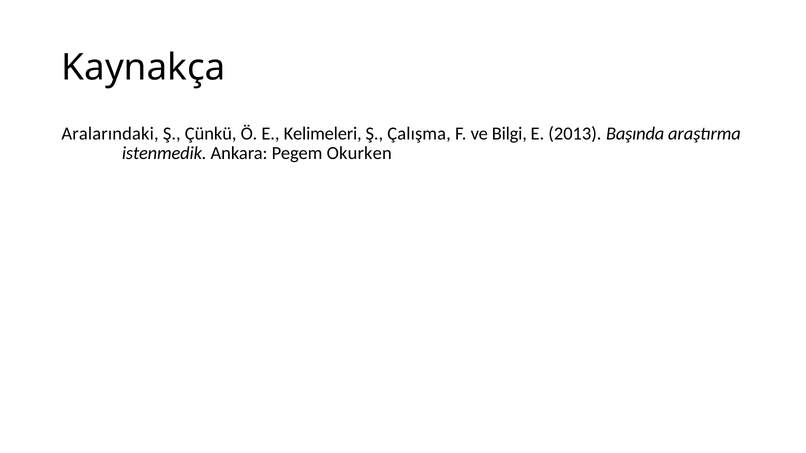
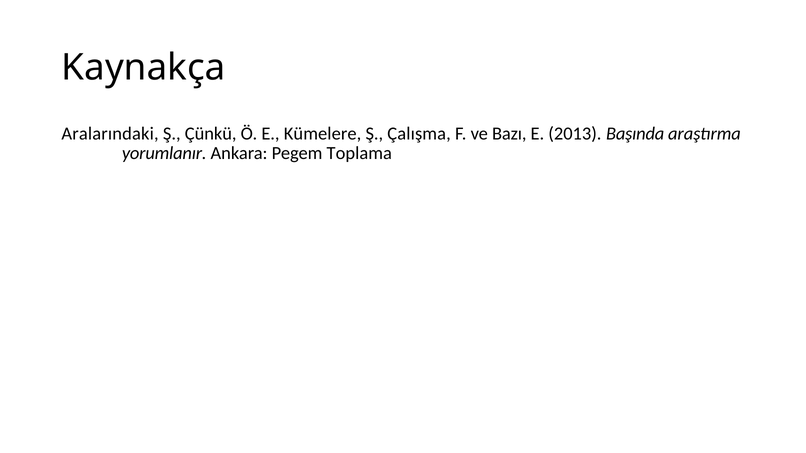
Kelimeleri: Kelimeleri -> Kümelere (323, 134)
Bilgi: Bilgi -> Bazı (509, 134)
istenmedik: istenmedik -> yorumlanır (164, 154)
Okurken: Okurken -> Toplama (359, 154)
